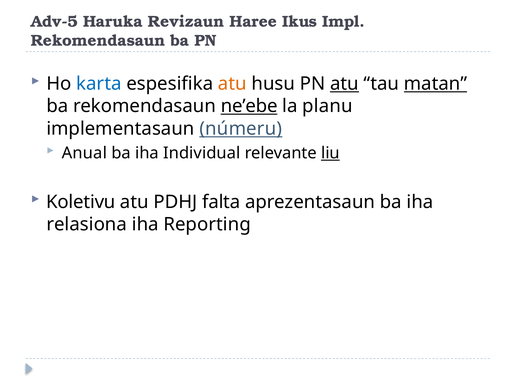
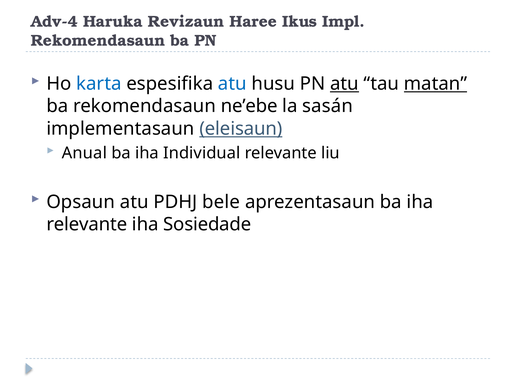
Adv-5: Adv-5 -> Adv-4 (54, 22)
atu colour: orange -> blue (232, 84)
ne’ebe underline: present -> none (249, 106)
planu: planu -> sasán (328, 106)
númeru: númeru -> eleisaun (241, 129)
liu underline: present -> none (330, 153)
Koletivu: Koletivu -> Opsaun (81, 202)
falta: falta -> bele (221, 202)
relasiona: relasiona -> relevante (87, 224)
Reporting: Reporting -> Sosiedade (207, 224)
